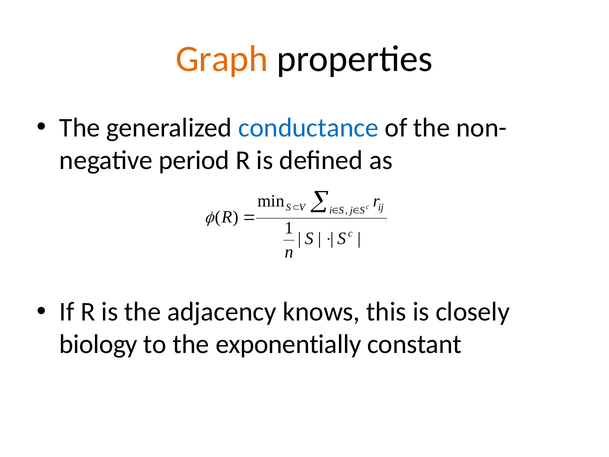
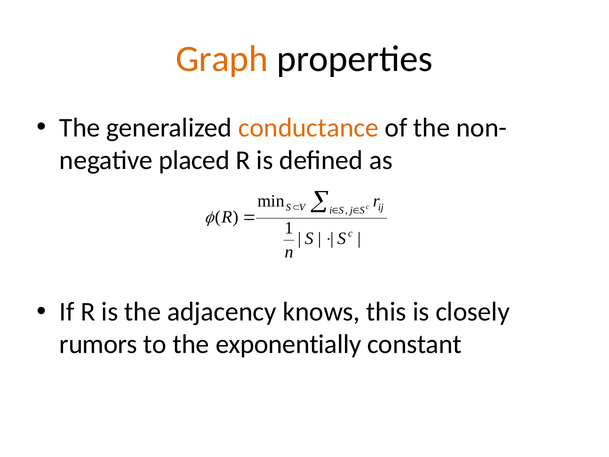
conductance colour: blue -> orange (308, 128)
period: period -> placed (194, 160)
biology: biology -> rumors (98, 344)
